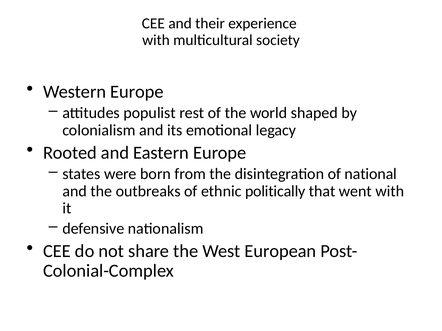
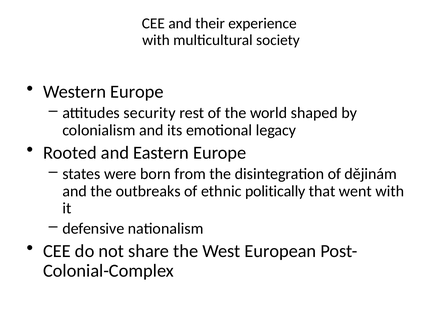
populist: populist -> security (150, 113)
national: national -> dějinám (371, 174)
